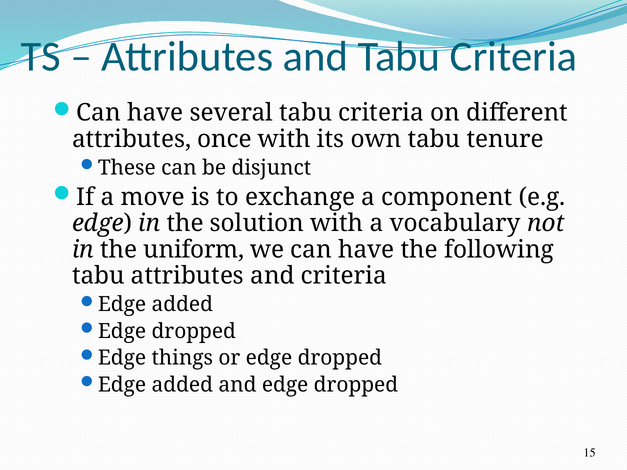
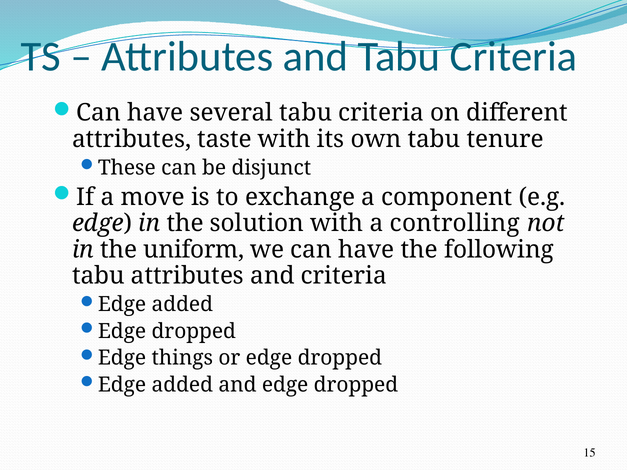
once: once -> taste (225, 139)
vocabulary: vocabulary -> controlling (455, 223)
